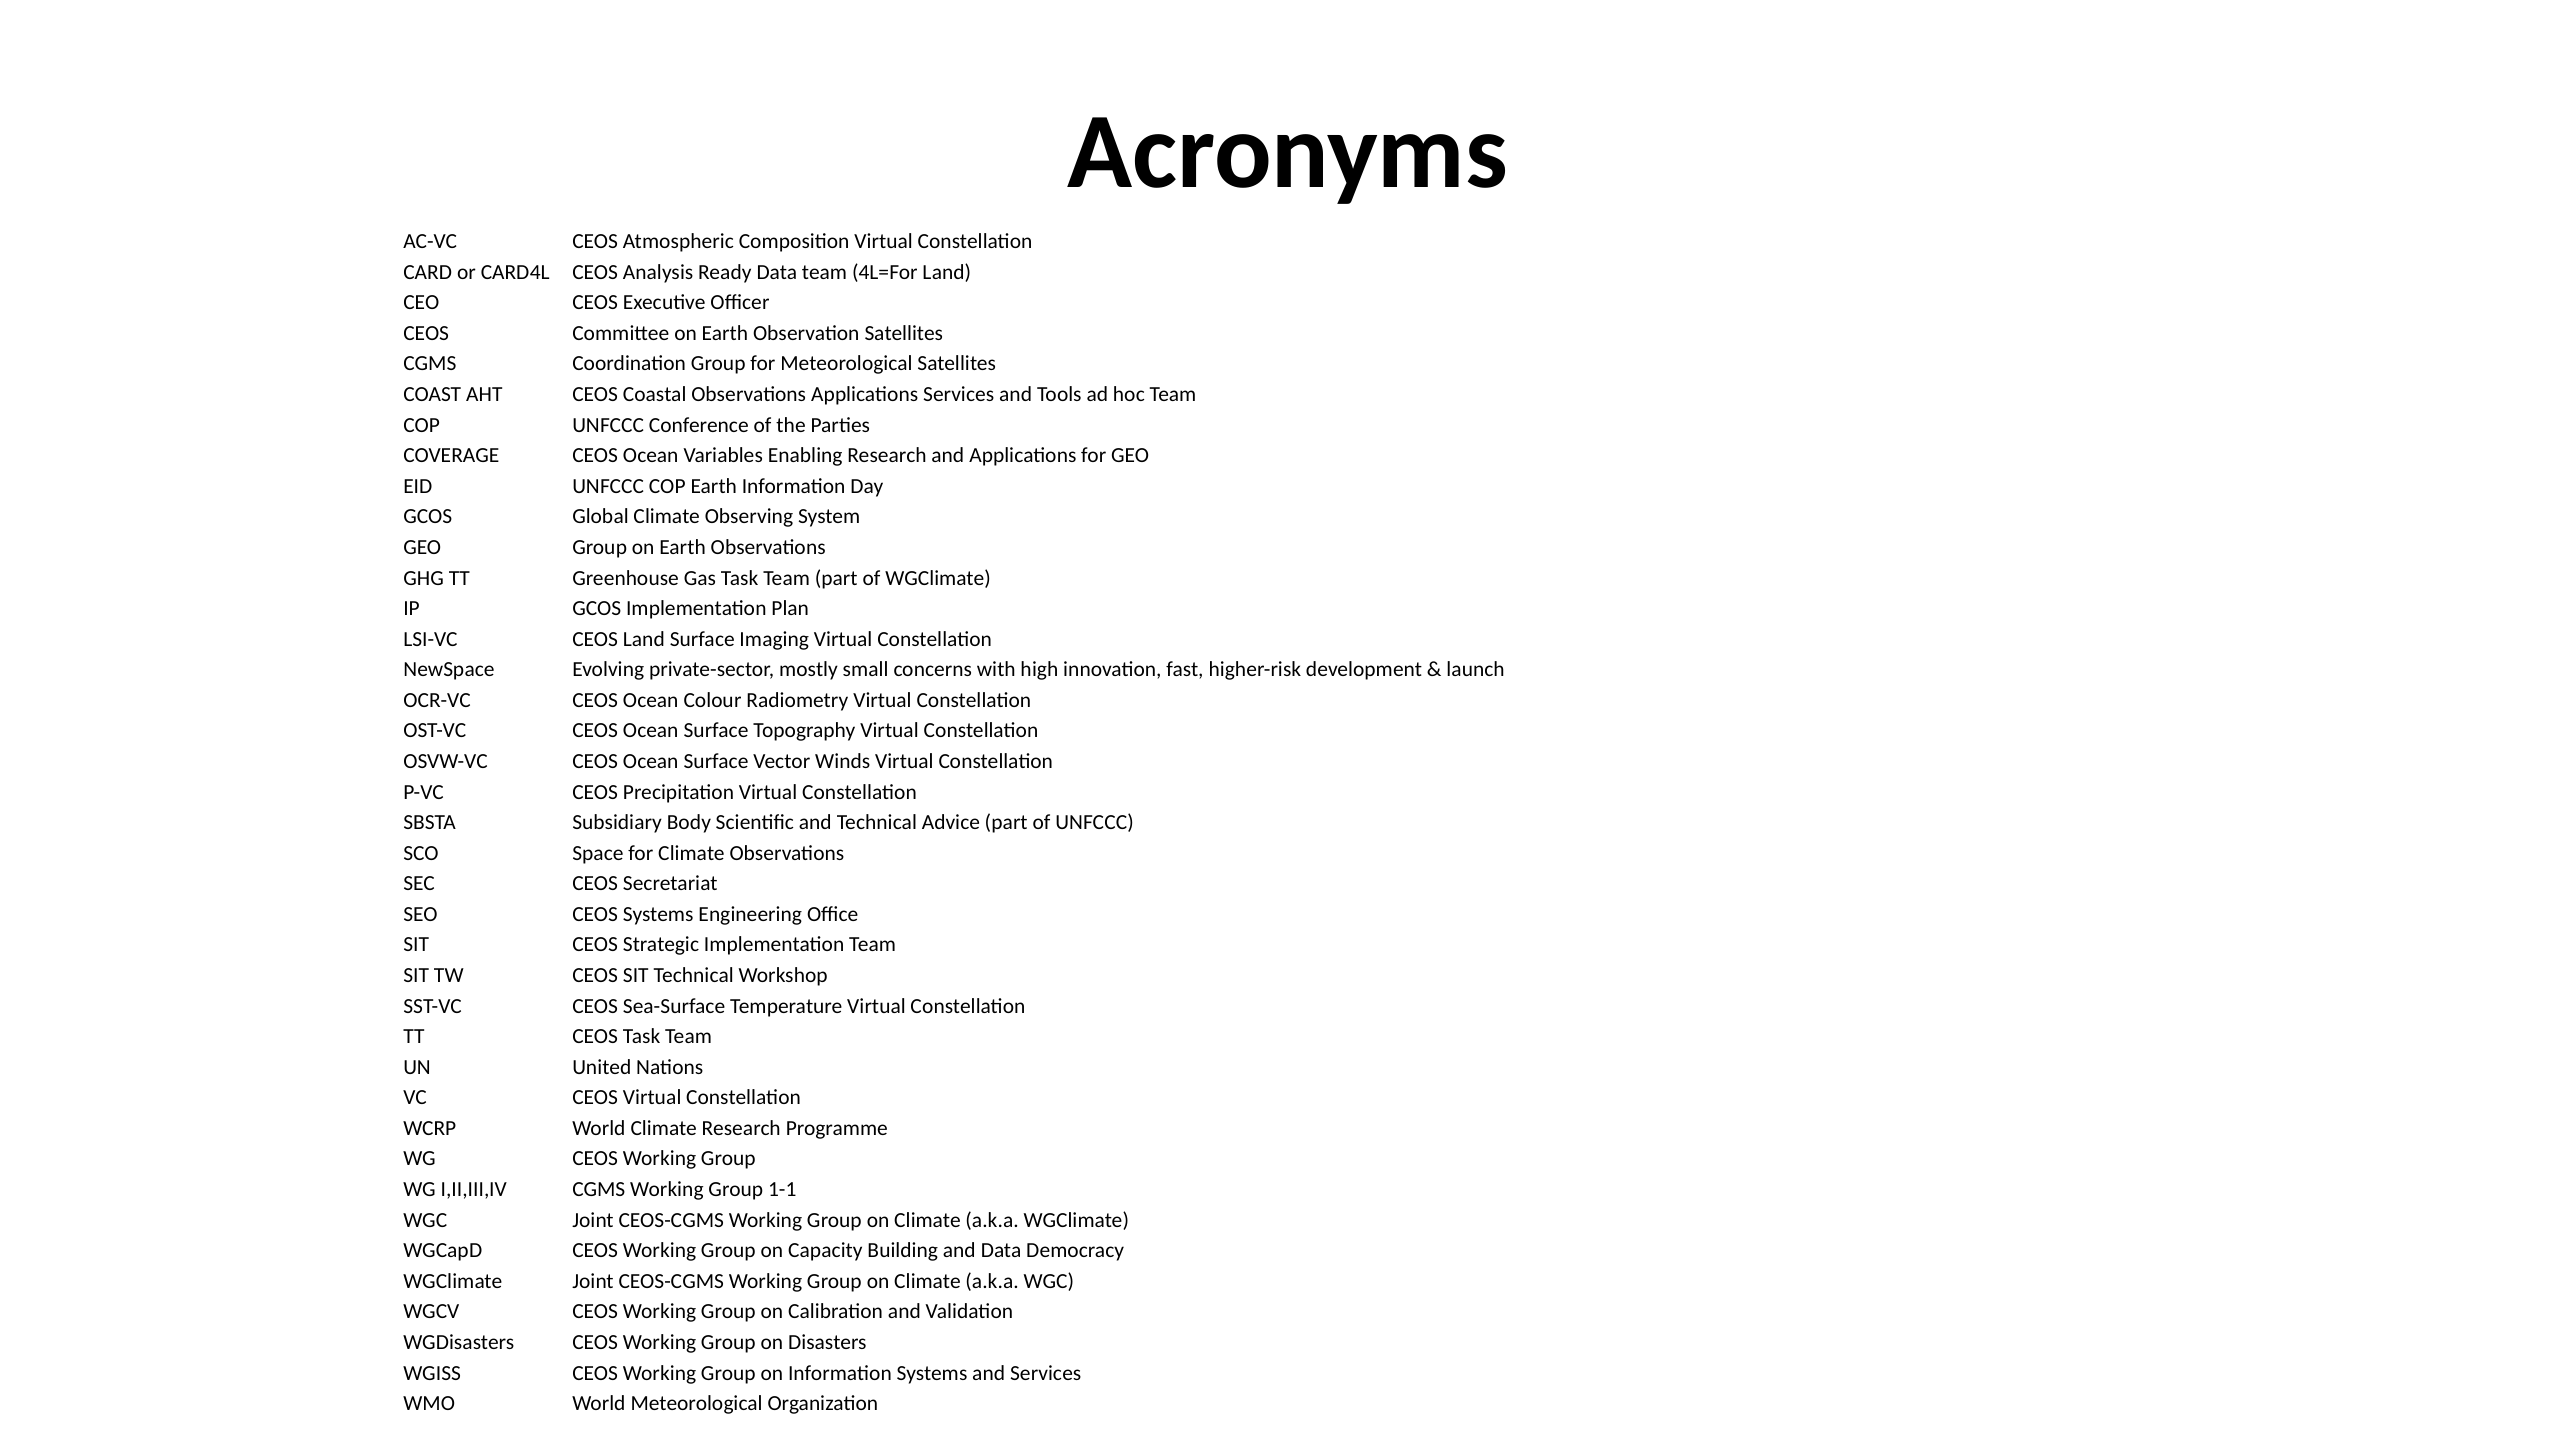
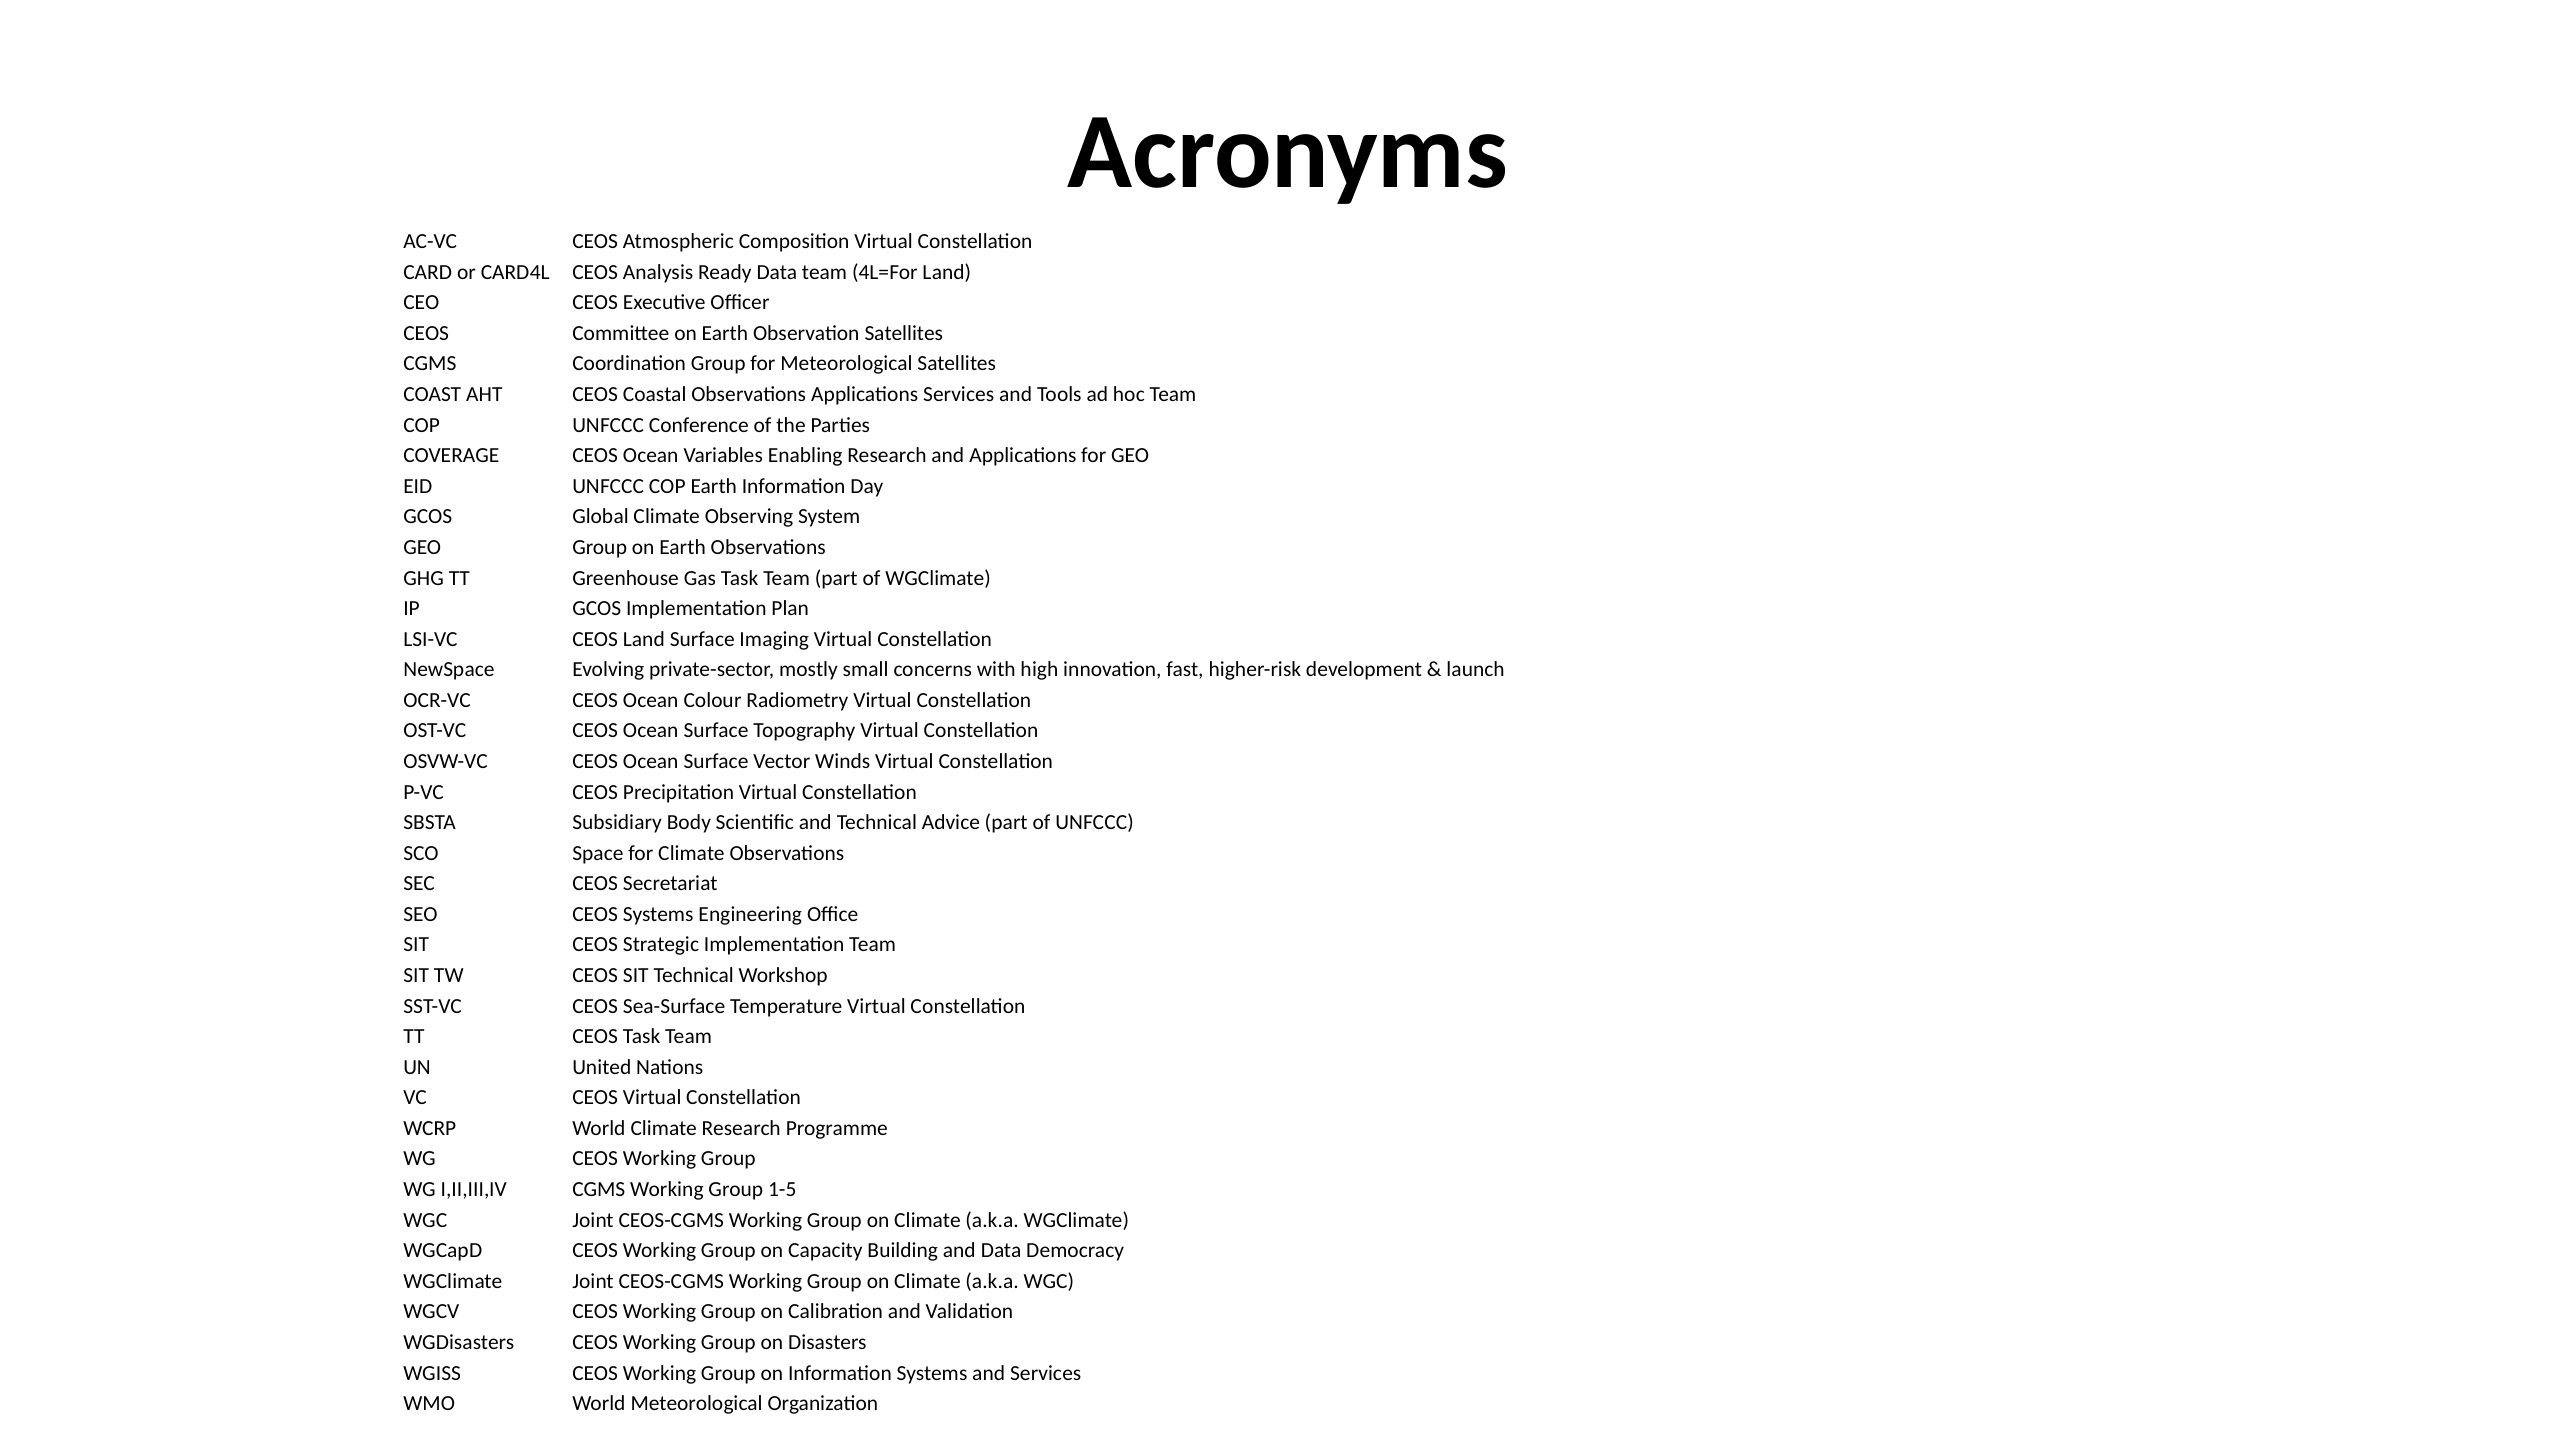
1-1: 1-1 -> 1-5 (782, 1189)
